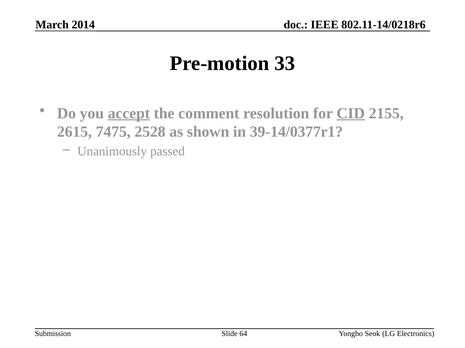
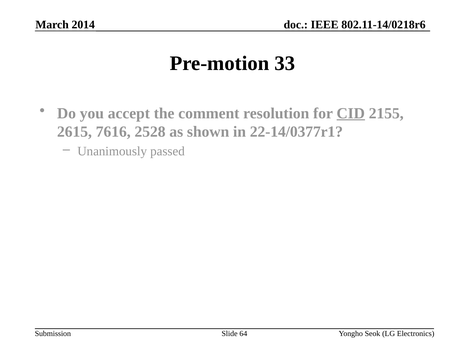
accept underline: present -> none (129, 113)
7475: 7475 -> 7616 (113, 132)
39-14/0377r1: 39-14/0377r1 -> 22-14/0377r1 (296, 132)
